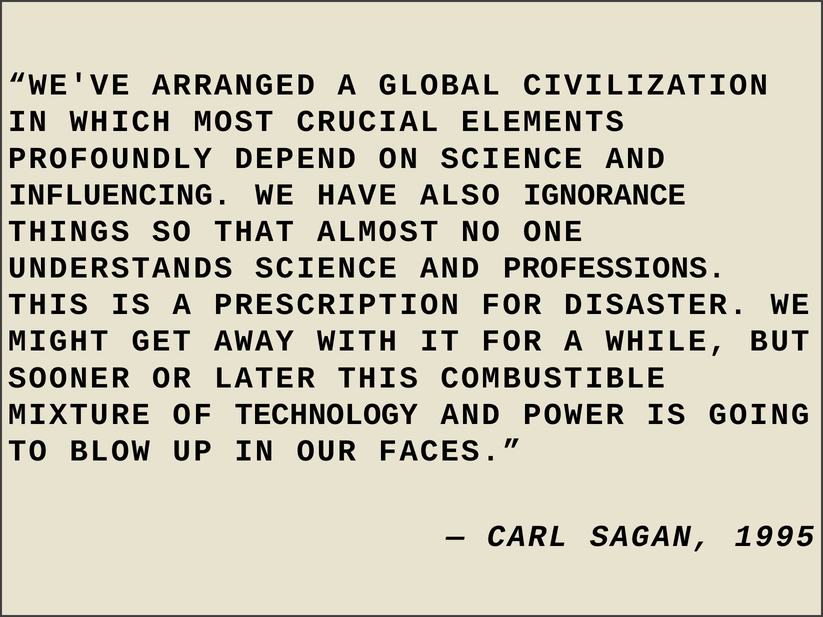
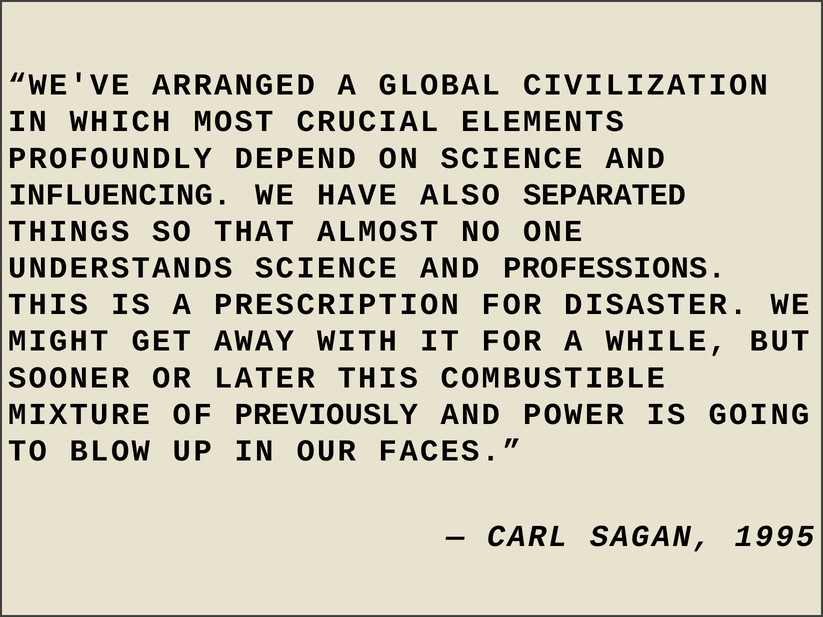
IGNORANCE: IGNORANCE -> SEPARATED (605, 195)
TECHNOLOGY: TECHNOLOGY -> PREVIOUSLY (326, 414)
